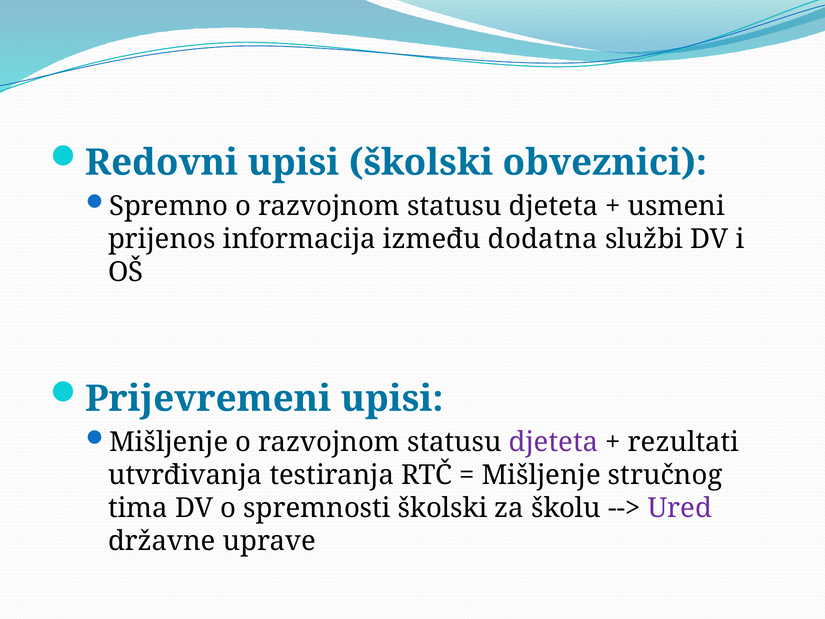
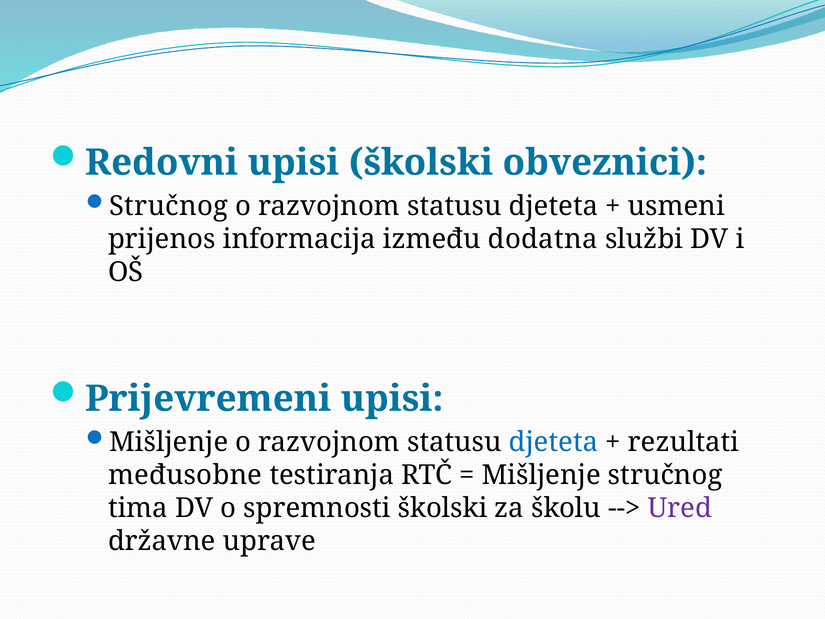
Spremno: Spremno -> Stručnog (169, 206)
djeteta colour: purple -> blue (554, 442)
utvrđivanja: utvrđivanja -> međusobne (185, 475)
